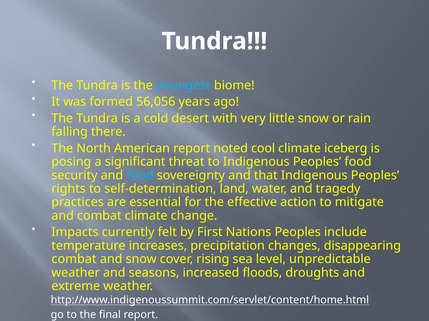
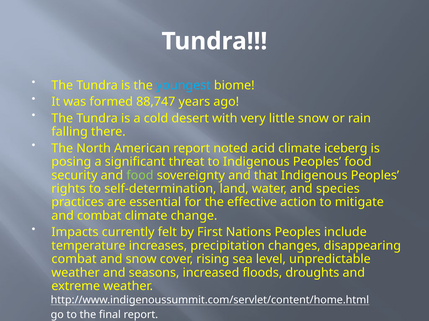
56,056: 56,056 -> 88,747 (156, 102)
cool: cool -> acid (263, 149)
food colour: light blue -> light green (140, 176)
tragedy: tragedy -> species (338, 189)
